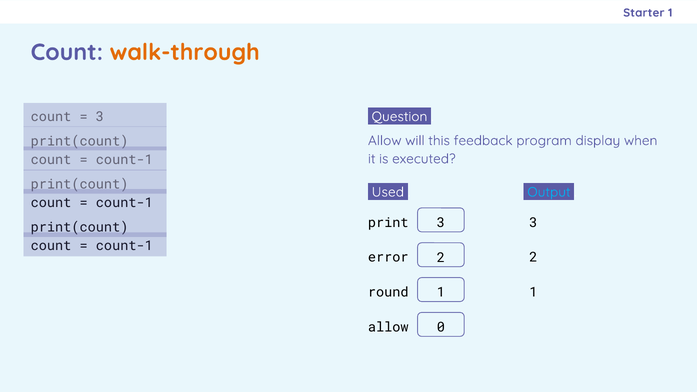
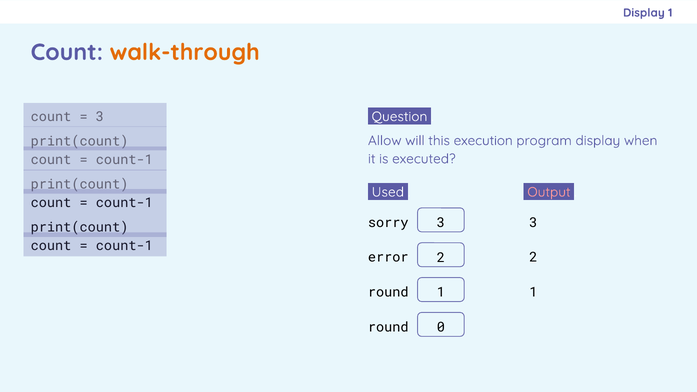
Starter: Starter -> Display (644, 13)
feedback: feedback -> execution (483, 141)
Output colour: light blue -> pink (549, 192)
print: print -> sorry (388, 223)
allow: allow -> round (388, 327)
